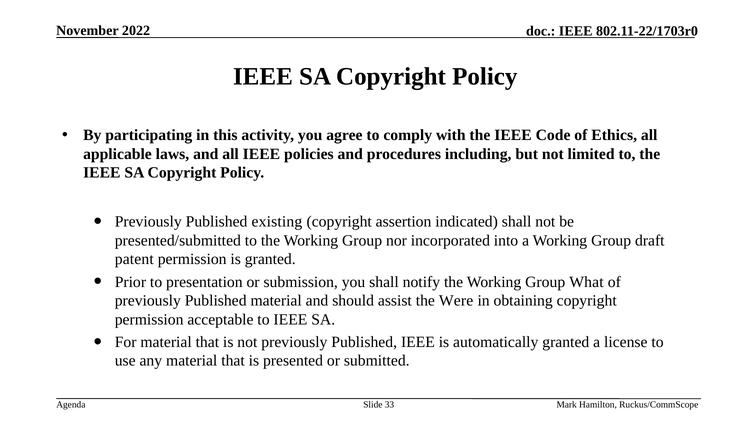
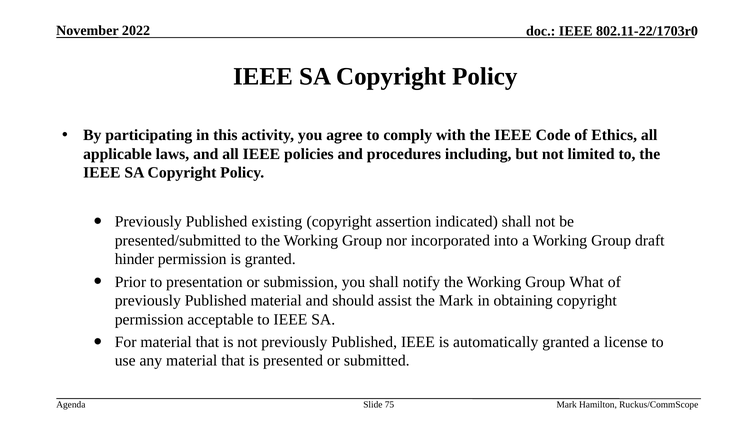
patent: patent -> hinder (134, 259)
the Were: Were -> Mark (456, 301)
33: 33 -> 75 (389, 405)
